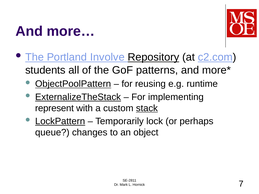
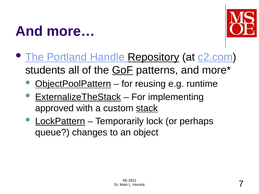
Involve: Involve -> Handle (107, 57)
GoF underline: none -> present (123, 70)
represent: represent -> approved (54, 108)
